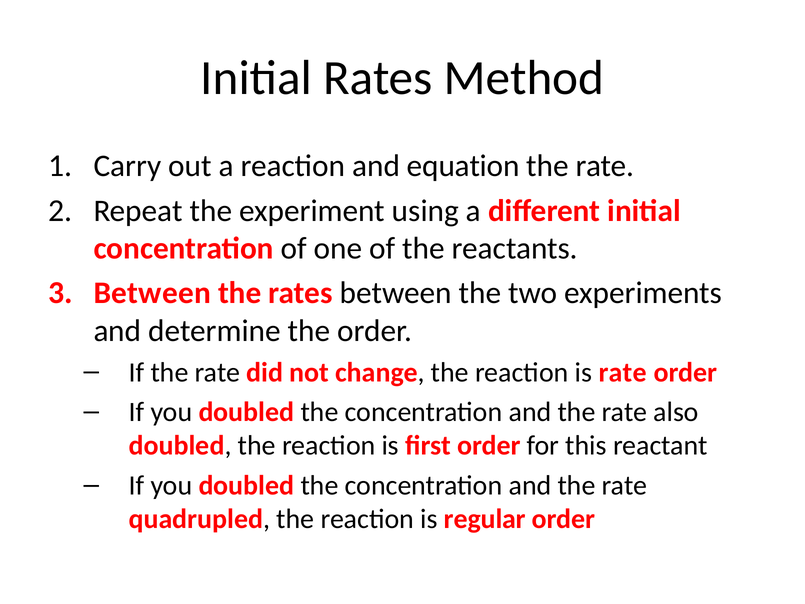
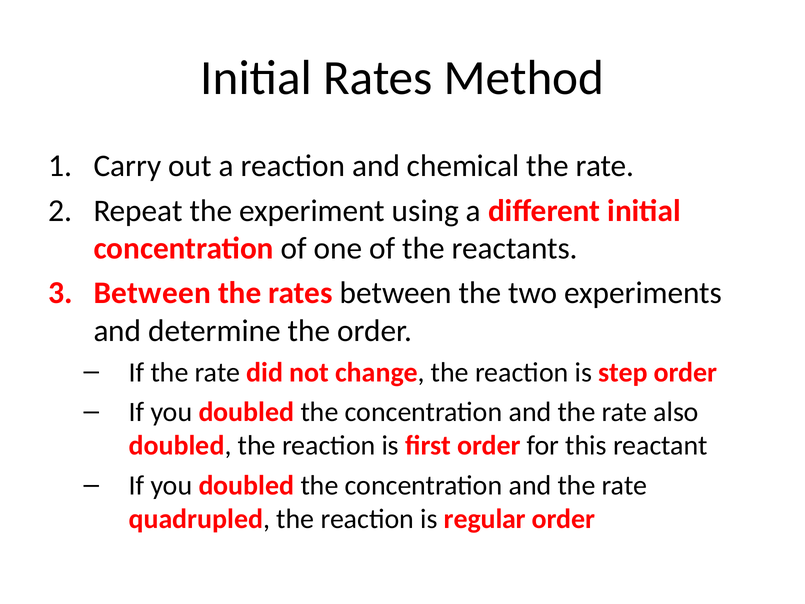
equation: equation -> chemical (463, 166)
is rate: rate -> step (623, 372)
